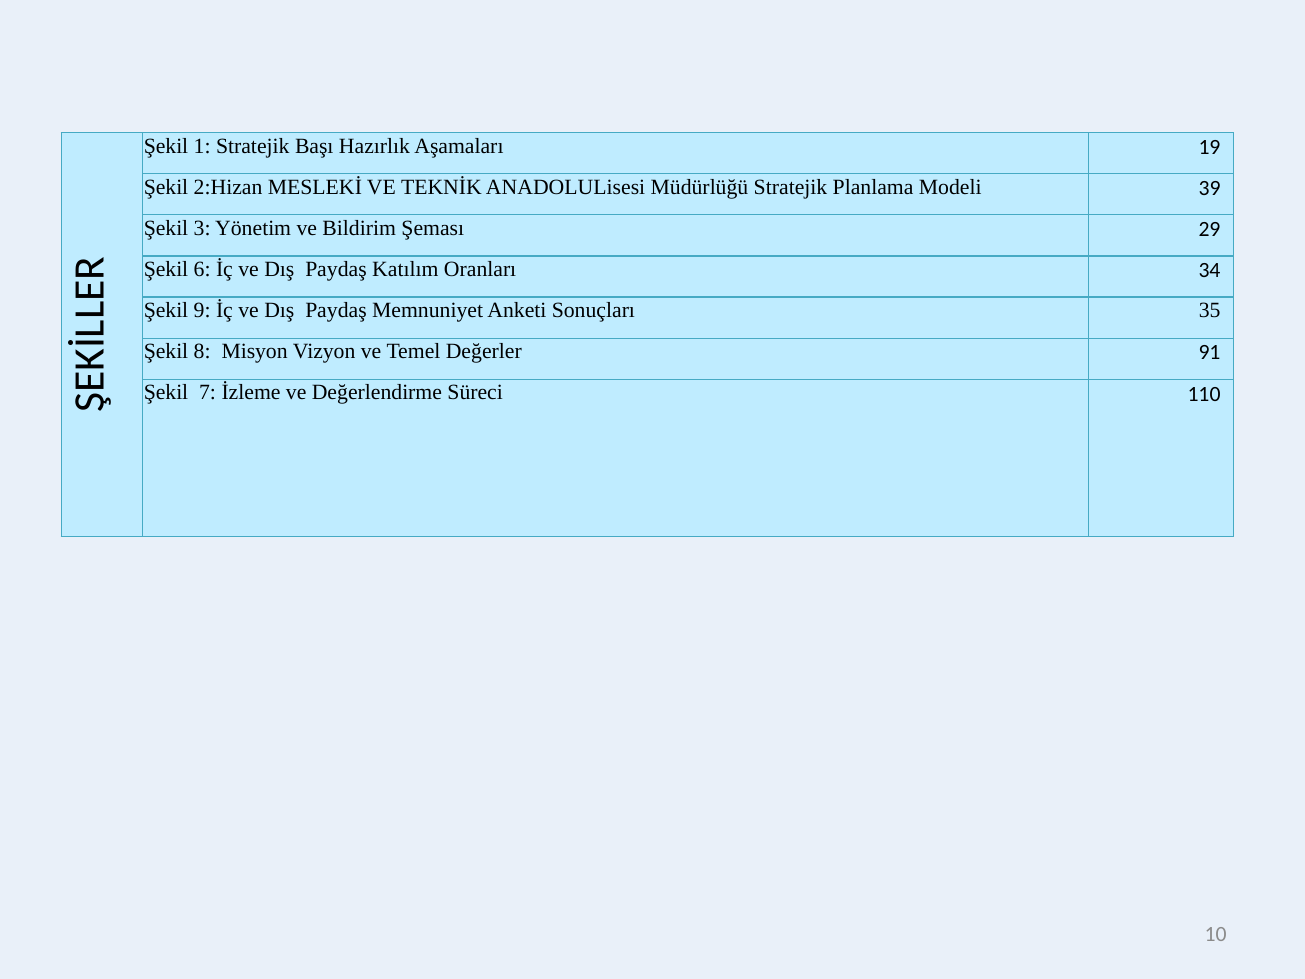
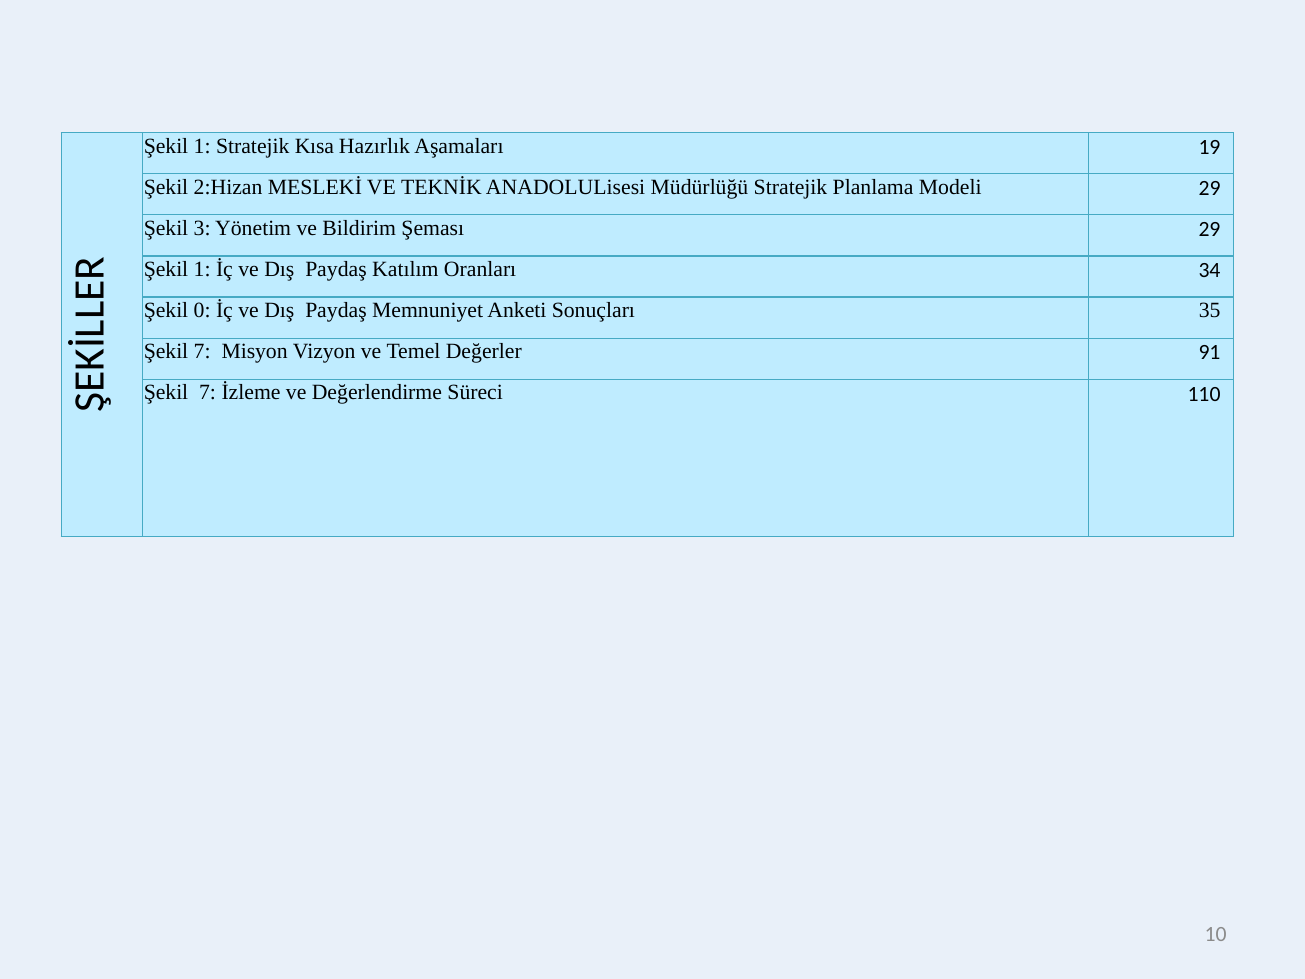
Başı: Başı -> Kısa (314, 146)
Modeli 39: 39 -> 29 (1210, 188)
6: 6 -> 1 (202, 269)
9: 9 -> 0 (202, 310)
8: 8 -> 7 (202, 351)
